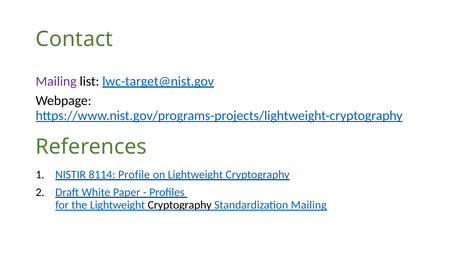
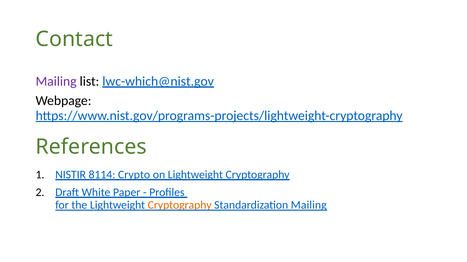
lwc-target@nist.gov: lwc-target@nist.gov -> lwc-which@nist.gov (158, 81)
Profile: Profile -> Crypto (134, 175)
Cryptography colour: black -> orange (180, 206)
